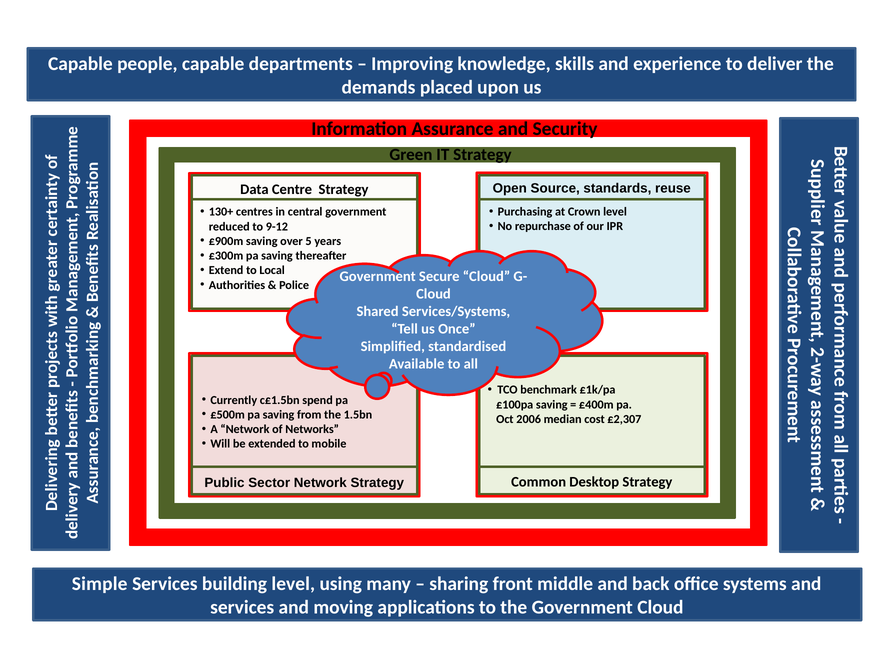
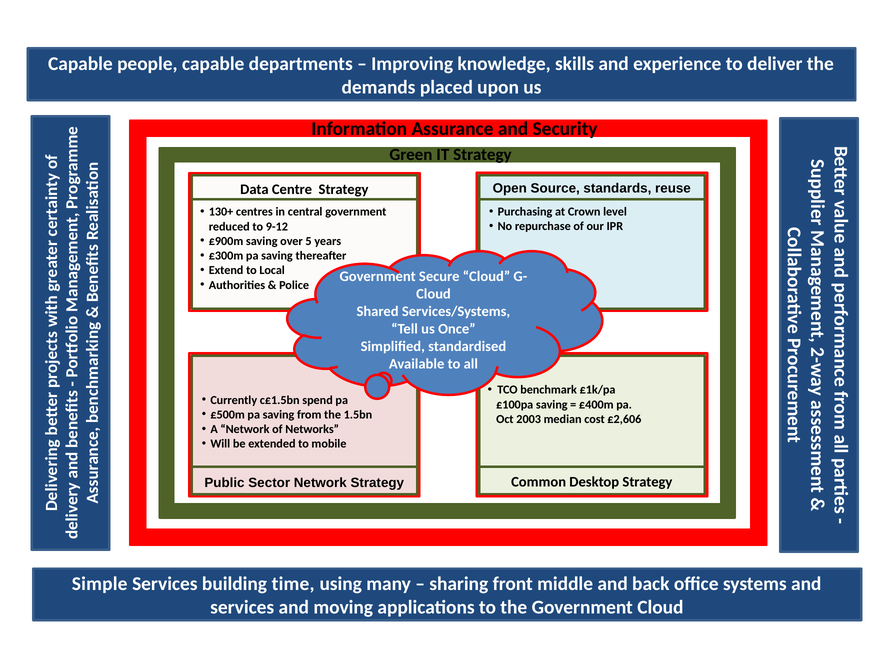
2006: 2006 -> 2003 (529, 419)
£2,307: £2,307 -> £2,606 (624, 419)
building level: level -> time (293, 584)
